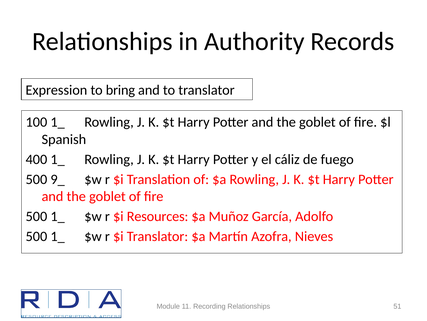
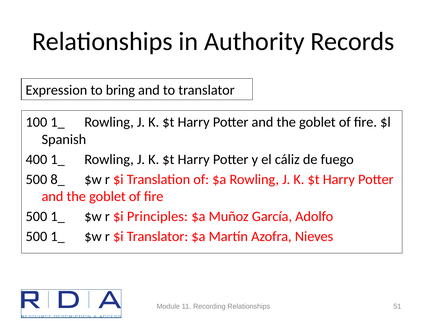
9_: 9_ -> 8_ (58, 179)
Resources: Resources -> Principles (157, 216)
